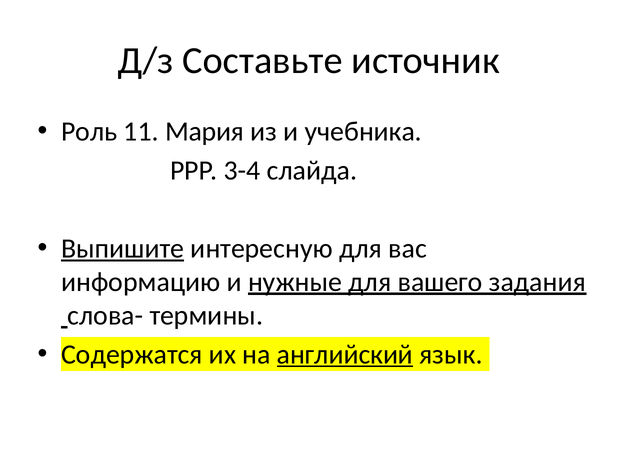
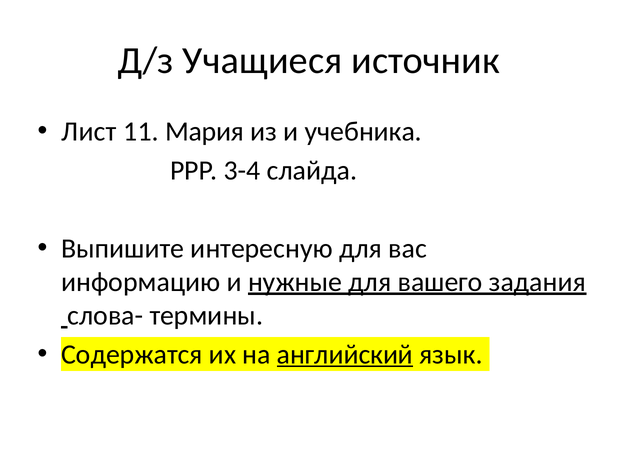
Составьте: Составьте -> Учащиеся (262, 61)
Роль: Роль -> Лист (89, 132)
Выпишите underline: present -> none (123, 249)
